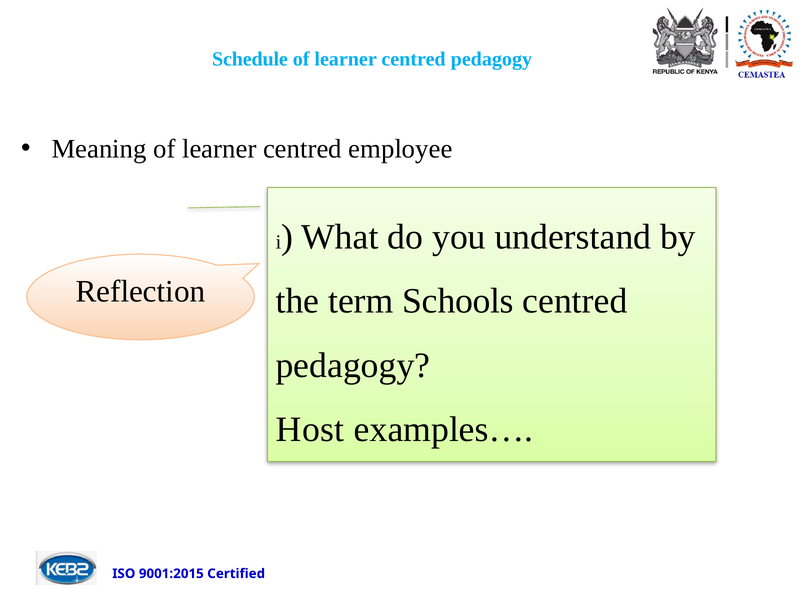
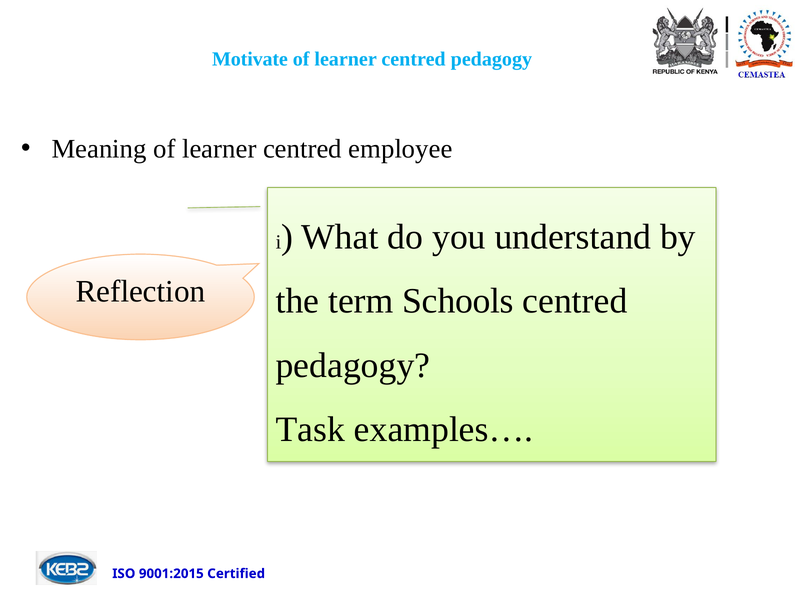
Schedule: Schedule -> Motivate (250, 59)
Host: Host -> Task (310, 430)
